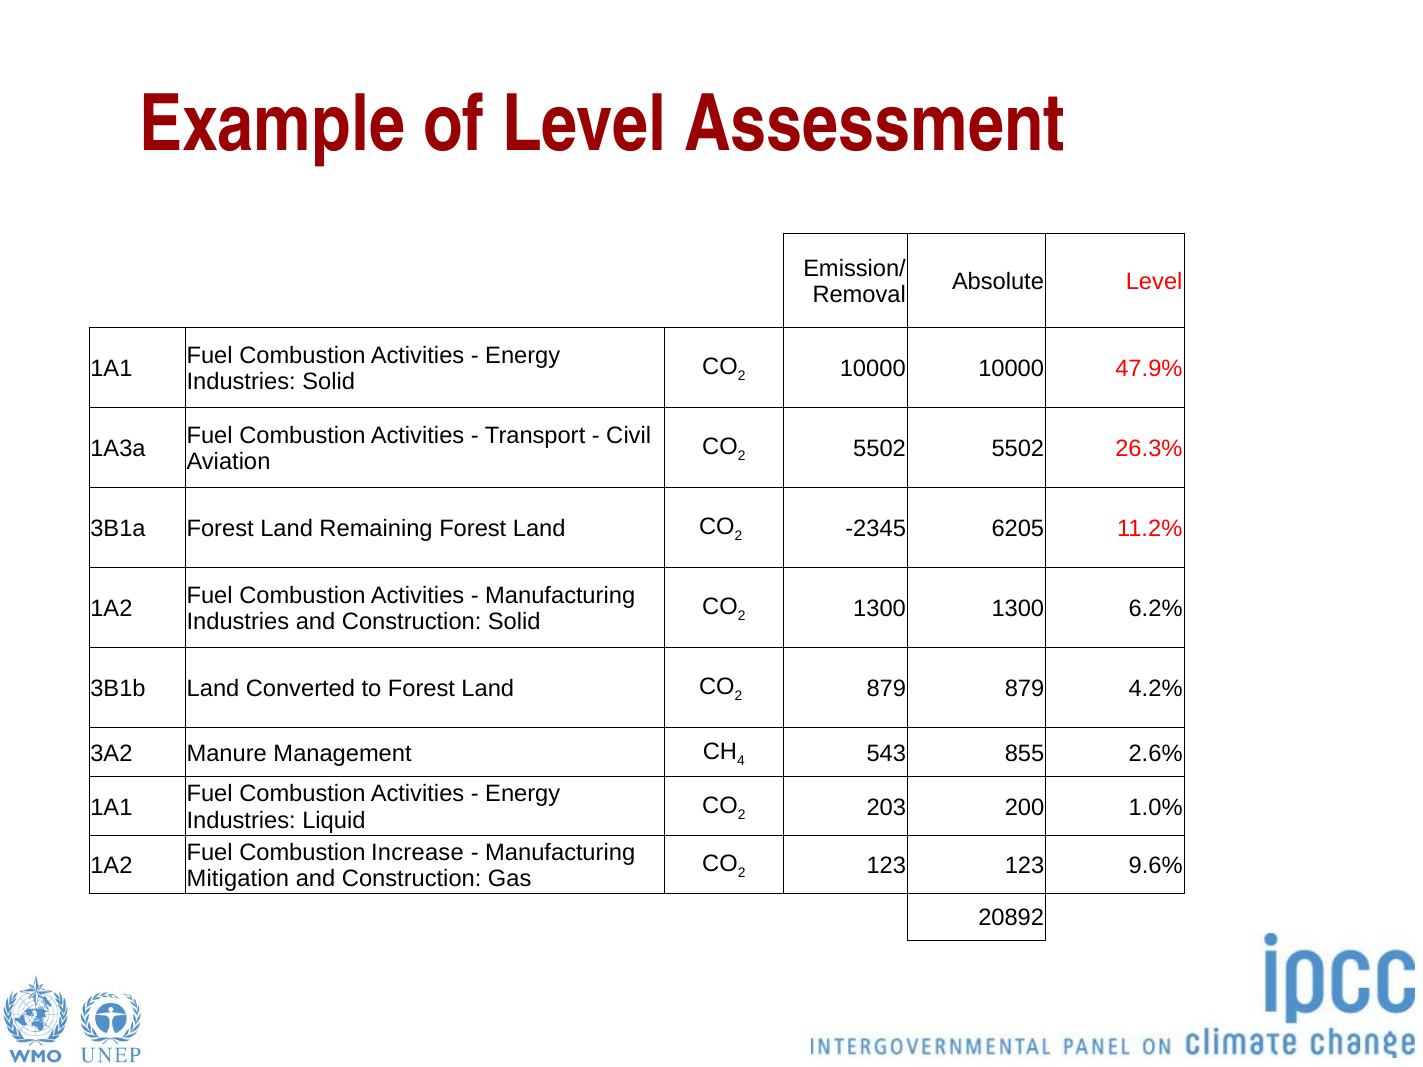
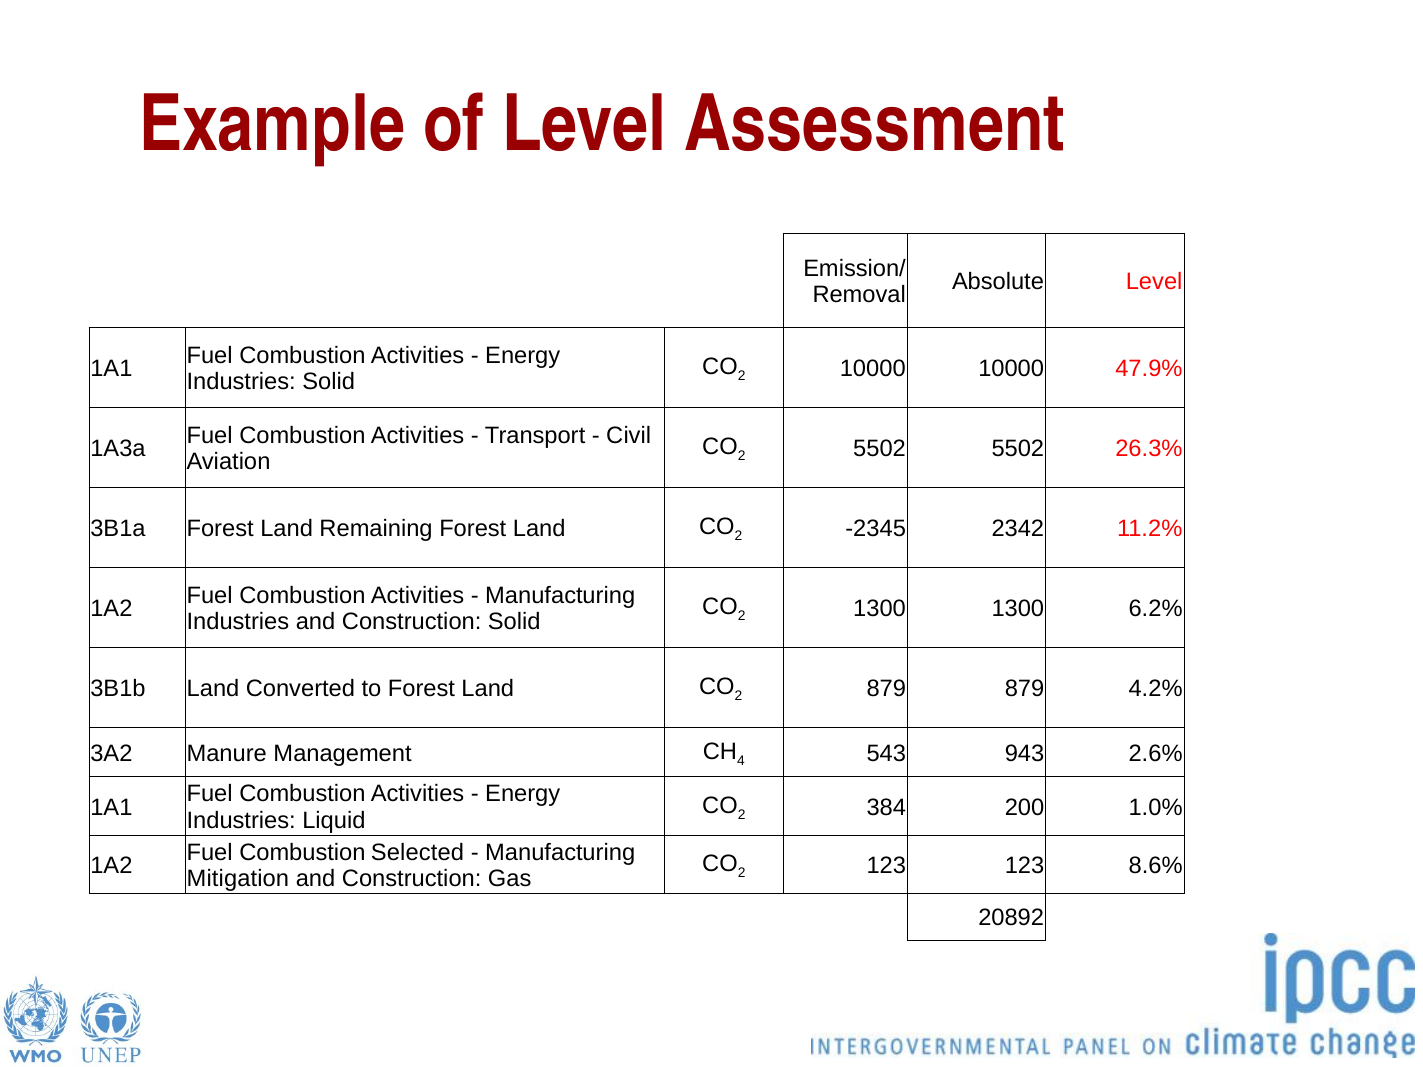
6205: 6205 -> 2342 (1018, 529)
855: 855 -> 943 (1025, 753)
203: 203 -> 384 (886, 807)
Increase: Increase -> Selected (417, 852)
9.6%: 9.6% -> 8.6% (1156, 866)
